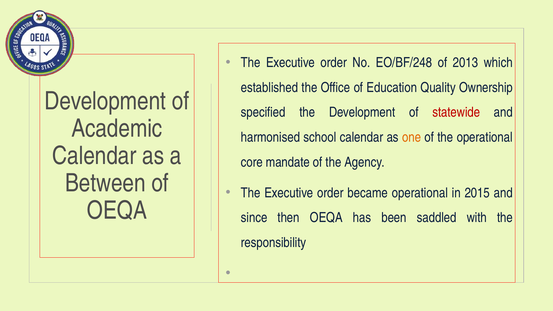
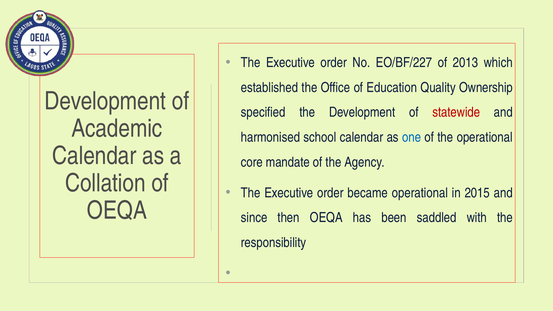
EO/BF/248: EO/BF/248 -> EO/BF/227 (404, 63)
one colour: orange -> blue (412, 137)
Between: Between -> Collation (105, 183)
